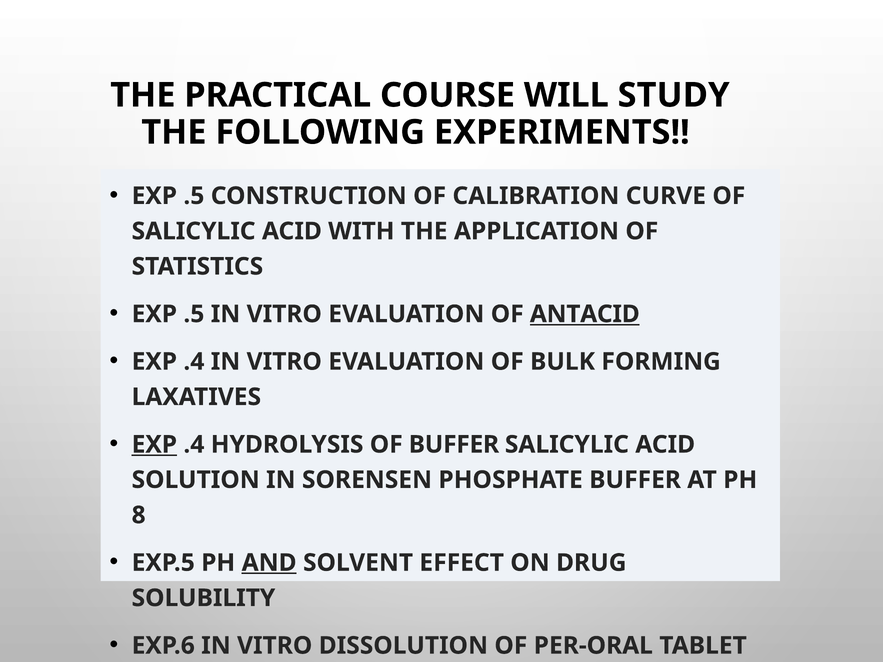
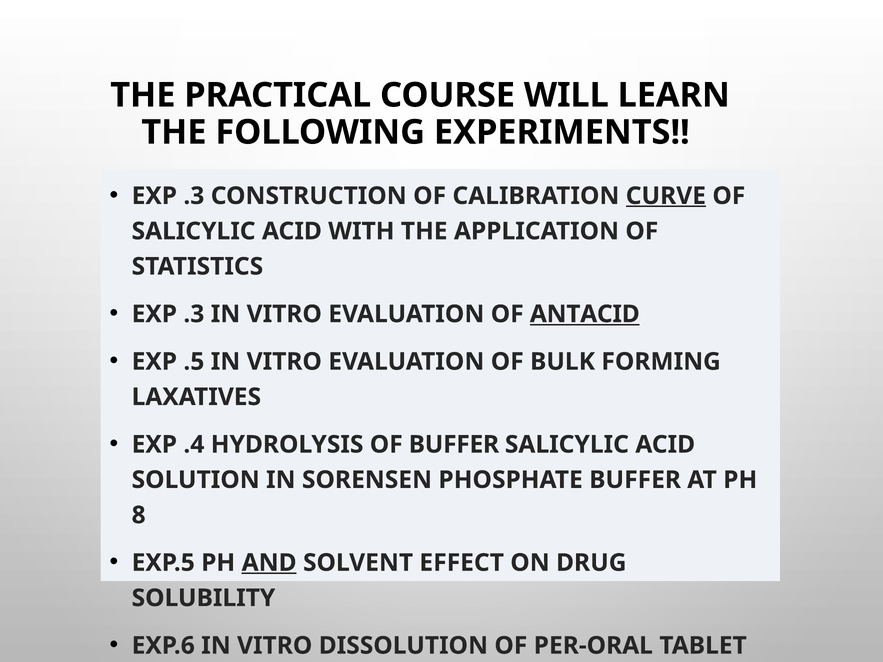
STUDY: STUDY -> LEARN (674, 95)
.5: .5 -> .3 (194, 196)
CURVE underline: none -> present (666, 196)
.5: .5 -> .3 (194, 314)
.4: .4 -> .5 (194, 362)
EXP underline: present -> none (154, 445)
